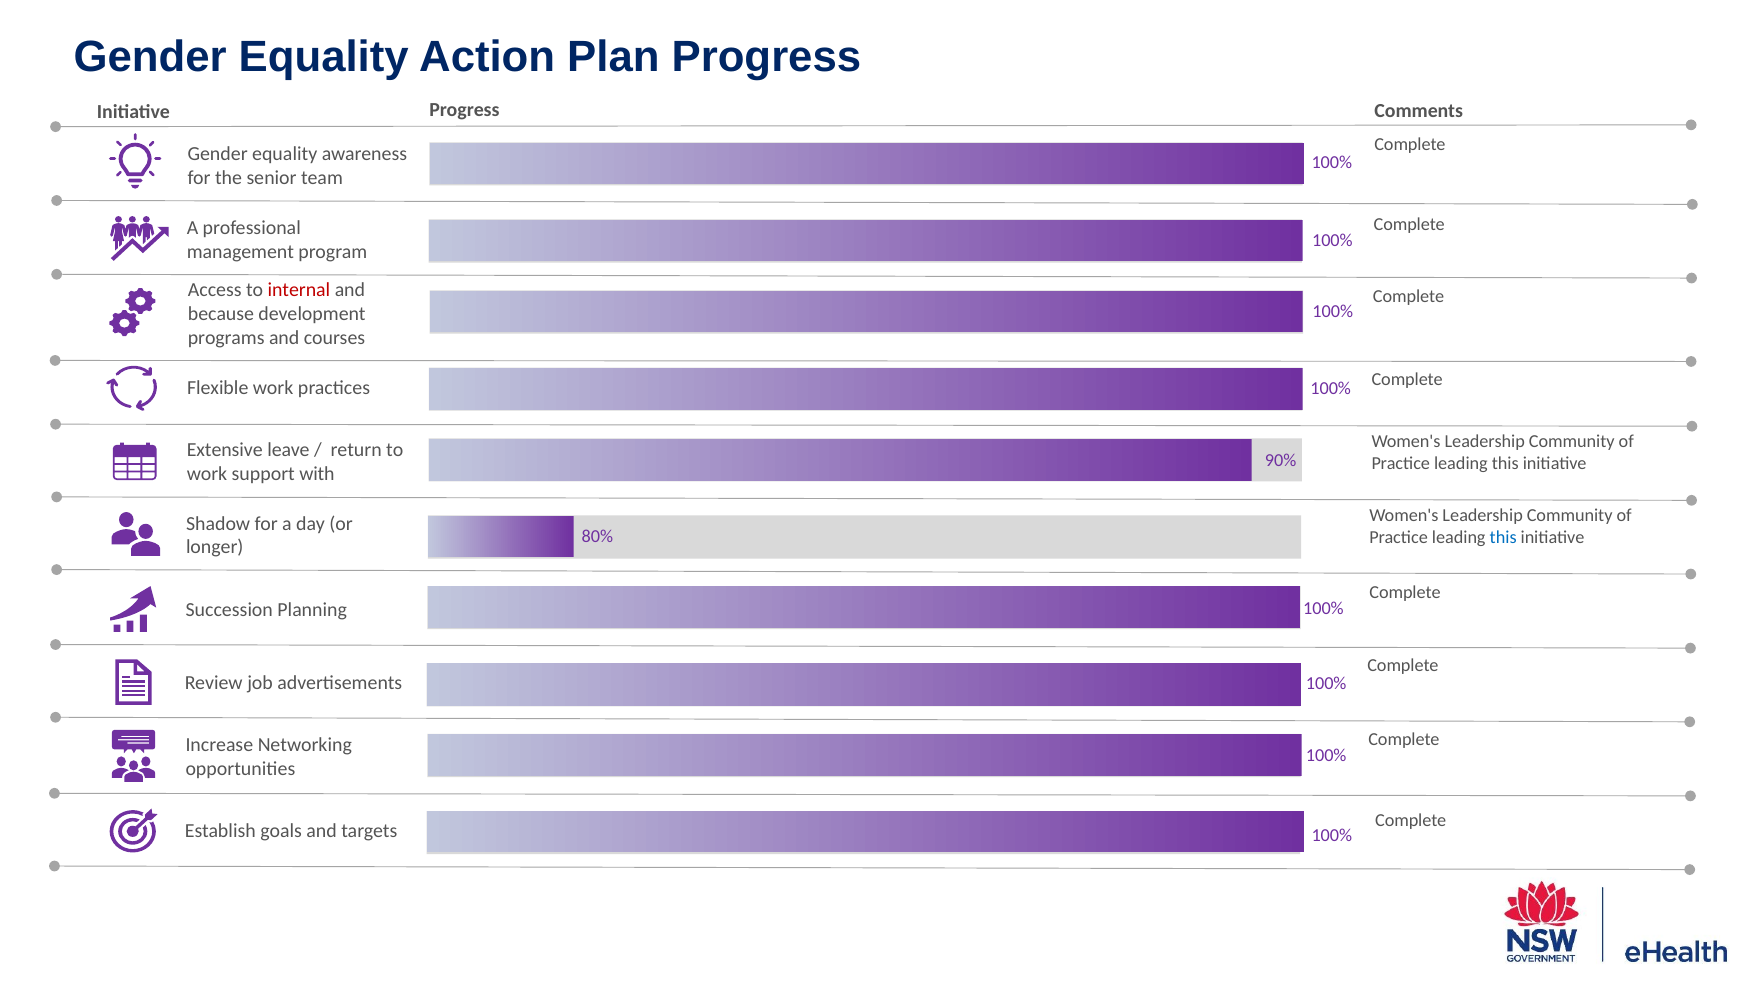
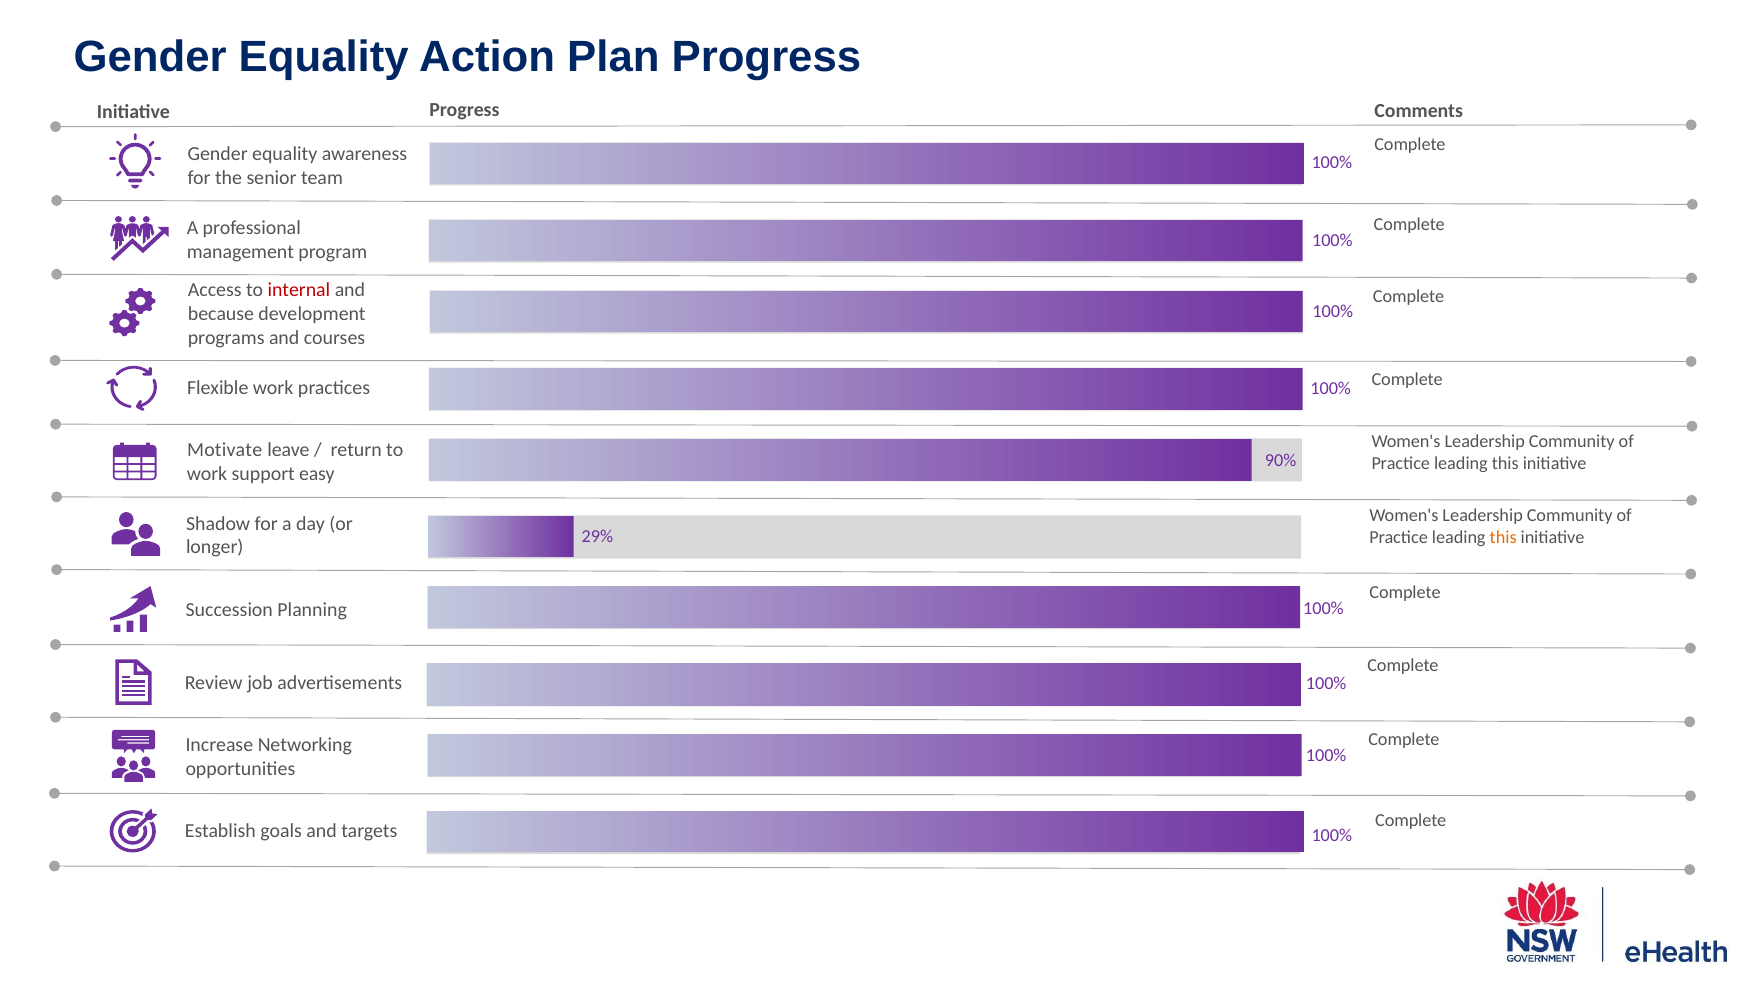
Extensive: Extensive -> Motivate (225, 450)
with: with -> easy (317, 474)
80%: 80% -> 29% (597, 536)
this colour: blue -> orange (1503, 537)
